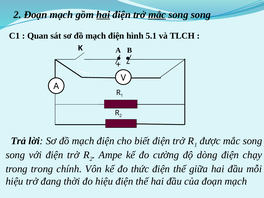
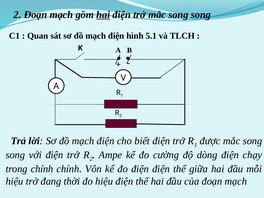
mắc underline: present -> none (157, 15)
trong trong: trong -> chính (42, 169)
đo thức: thức -> điện (140, 169)
